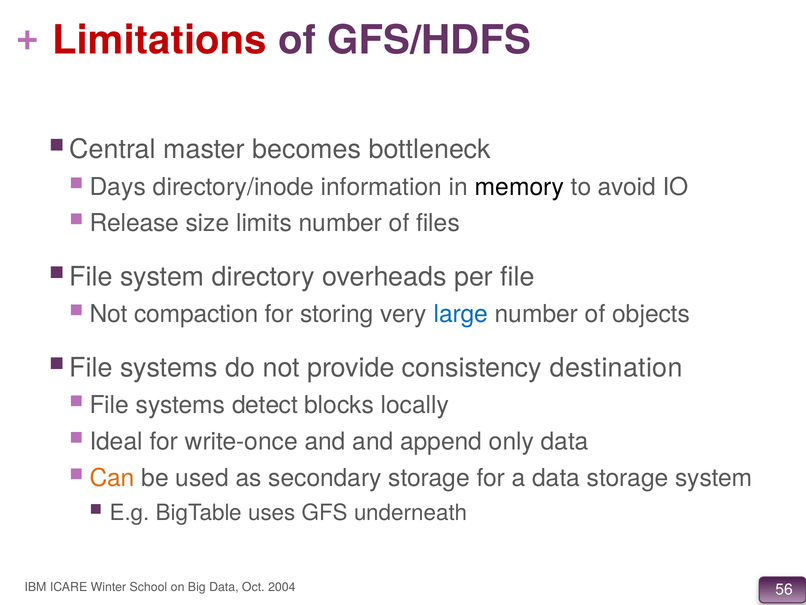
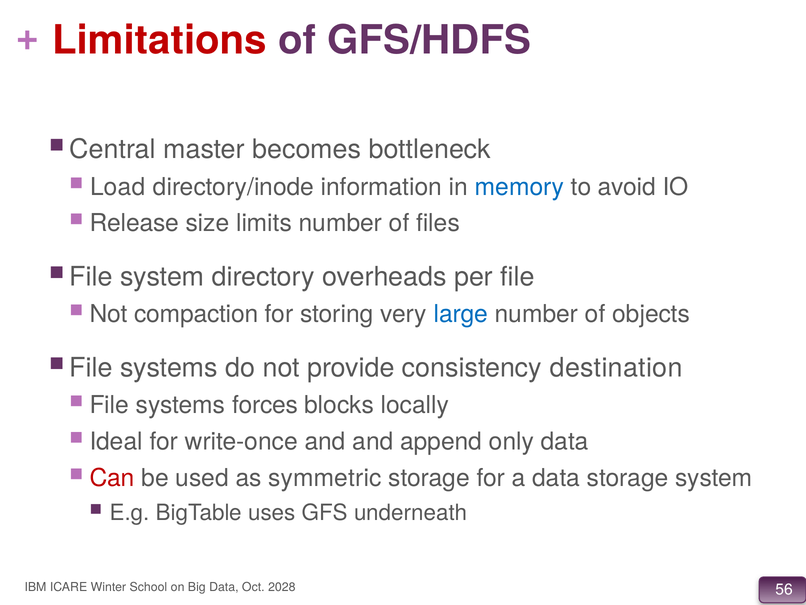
Days: Days -> Load (118, 187)
memory colour: black -> blue (519, 187)
detect: detect -> forces (265, 405)
Can colour: orange -> red (112, 478)
secondary: secondary -> symmetric (325, 478)
2004: 2004 -> 2028 (282, 587)
